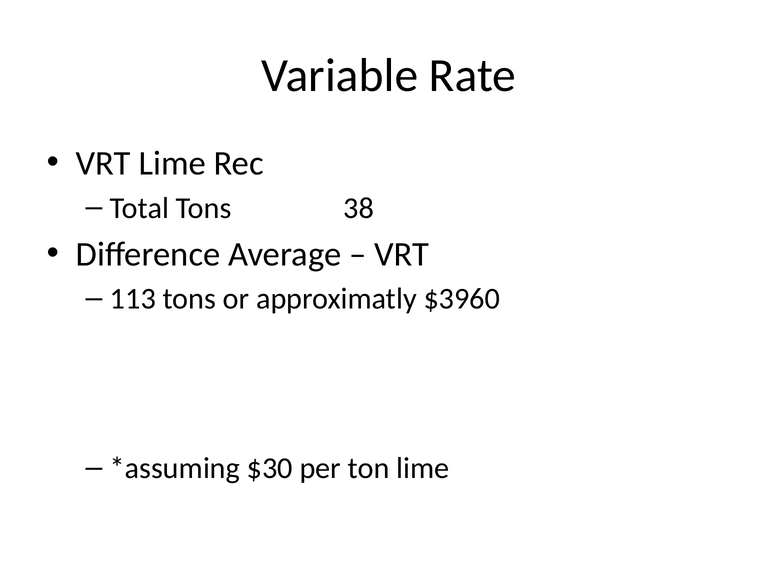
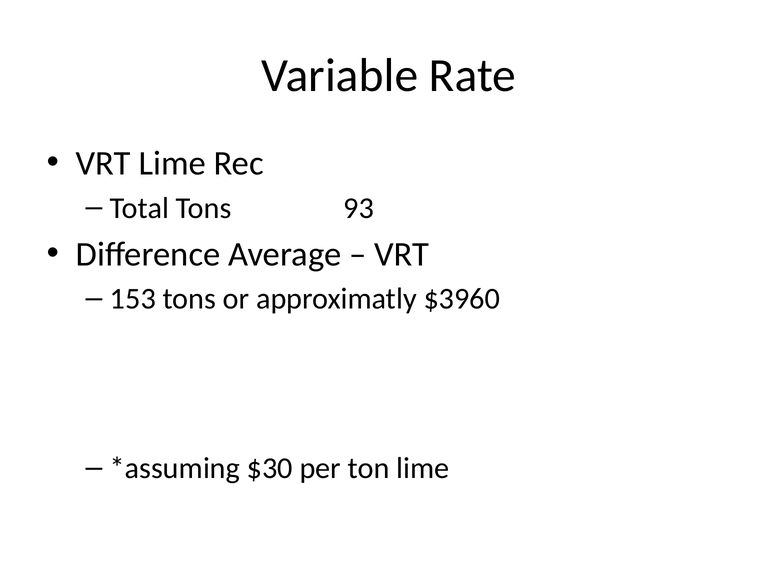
38: 38 -> 93 (359, 208)
113: 113 -> 153 (133, 299)
